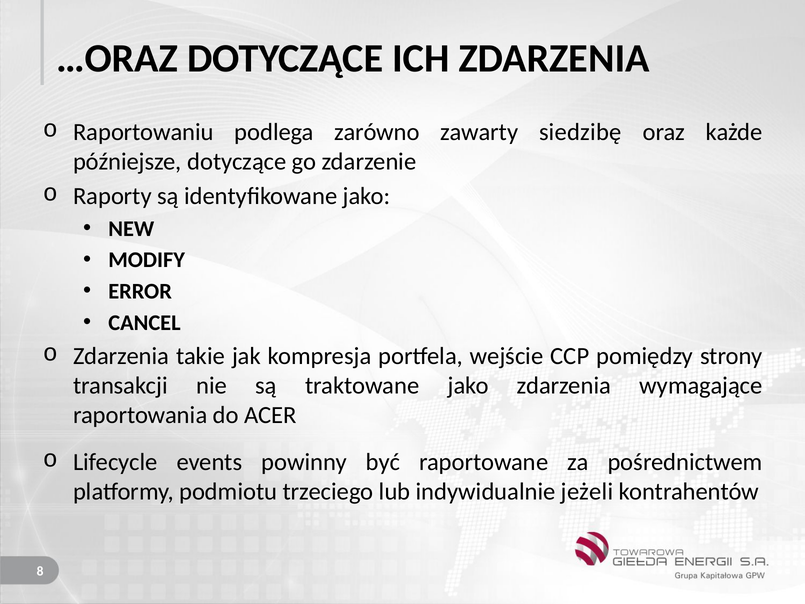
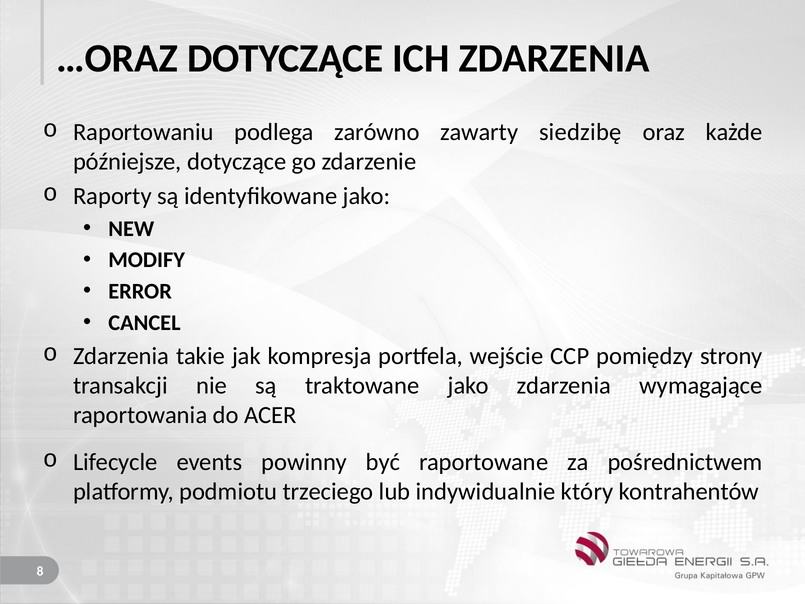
jeżeli: jeżeli -> który (587, 491)
